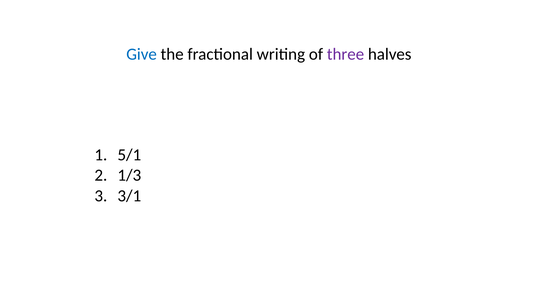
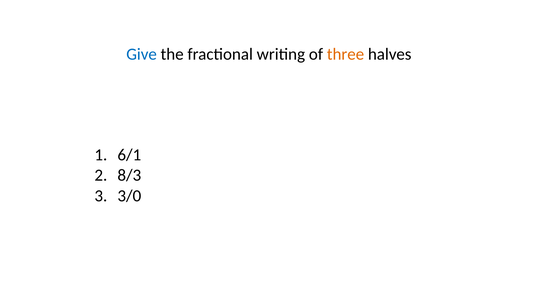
three colour: purple -> orange (346, 54)
5/1: 5/1 -> 6/1 (129, 155)
1/3: 1/3 -> 8/3 (129, 175)
3/1: 3/1 -> 3/0 (129, 196)
